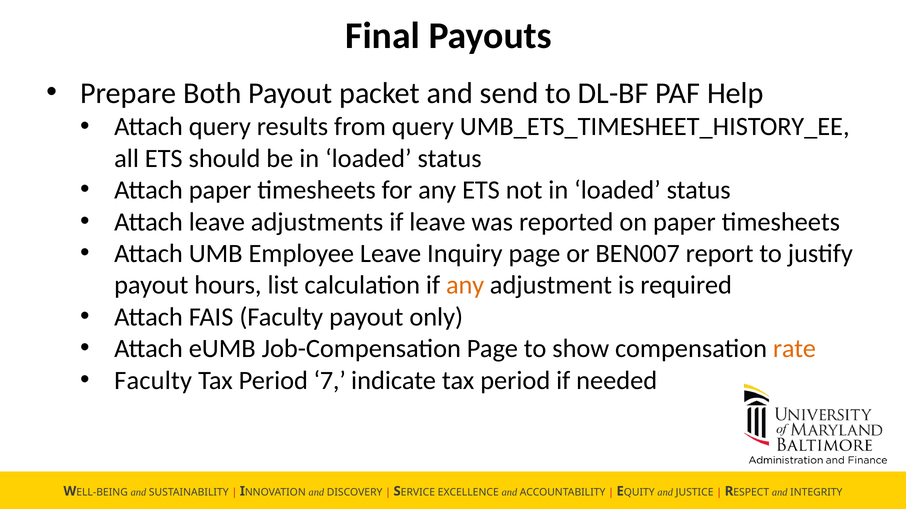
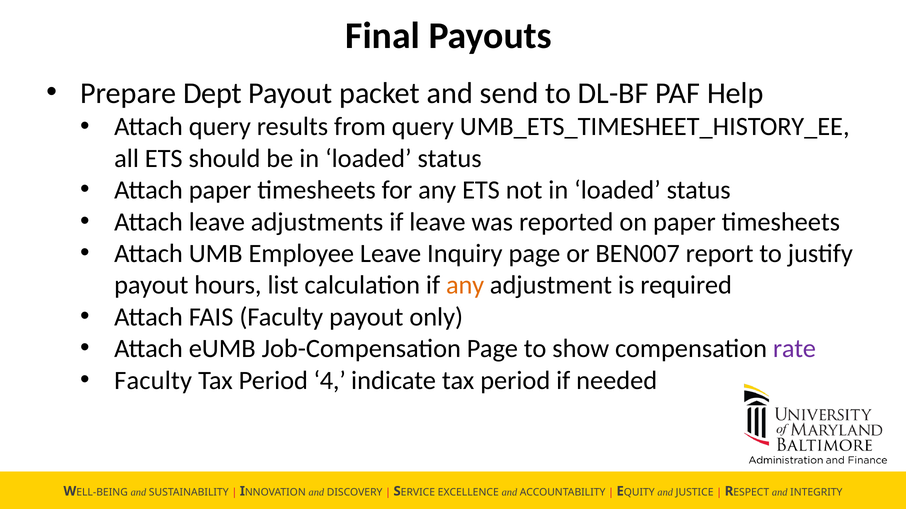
Both: Both -> Dept (212, 93)
rate colour: orange -> purple (794, 349)
7: 7 -> 4 (330, 381)
